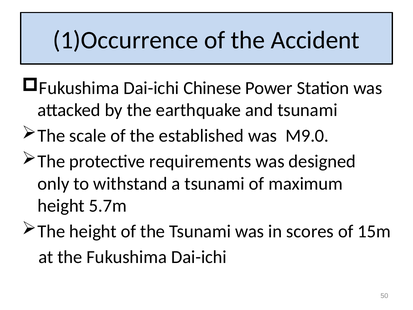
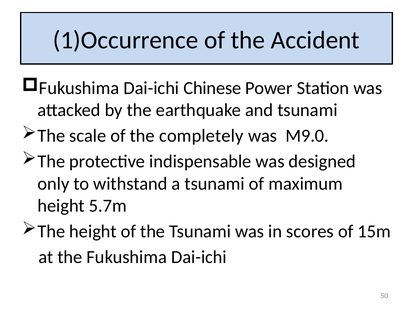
established: established -> completely (201, 136)
requirements: requirements -> indispensable (200, 161)
